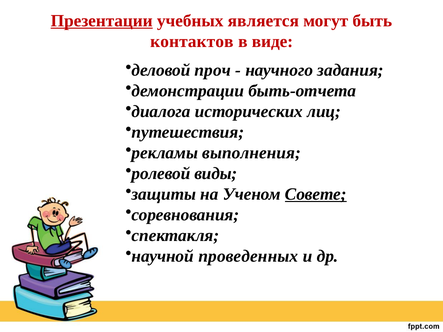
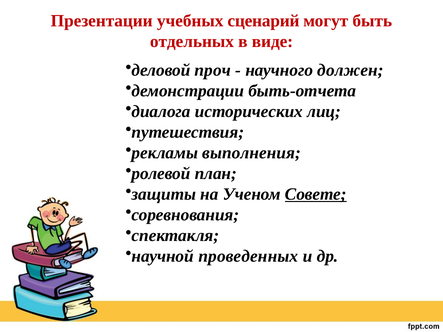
Презентации underline: present -> none (102, 21)
является: является -> сценарий (263, 21)
контактов: контактов -> отдельных (192, 42)
задания: задания -> должен (350, 70)
виды: виды -> план (216, 174)
